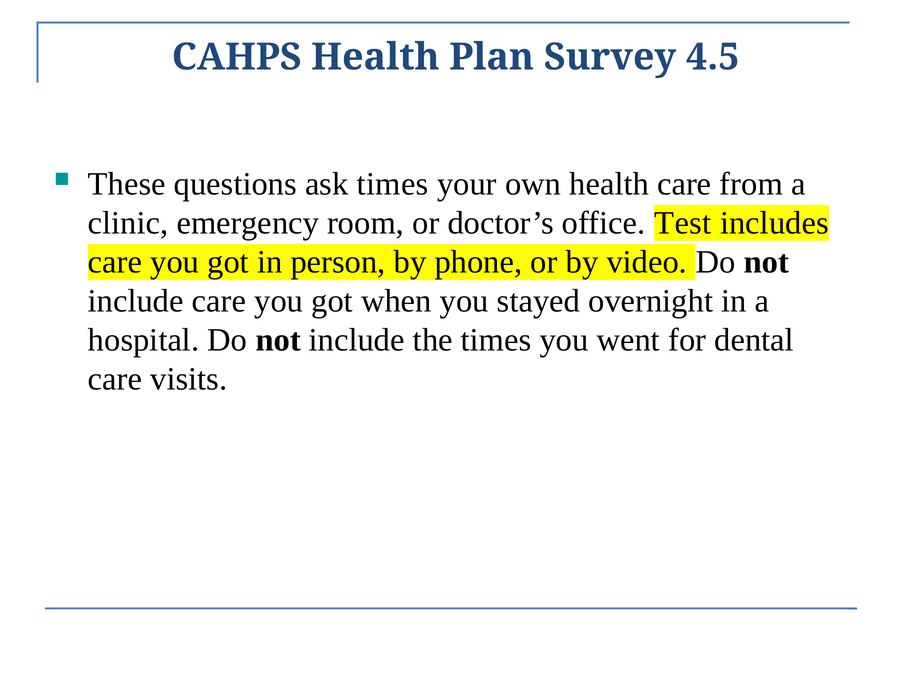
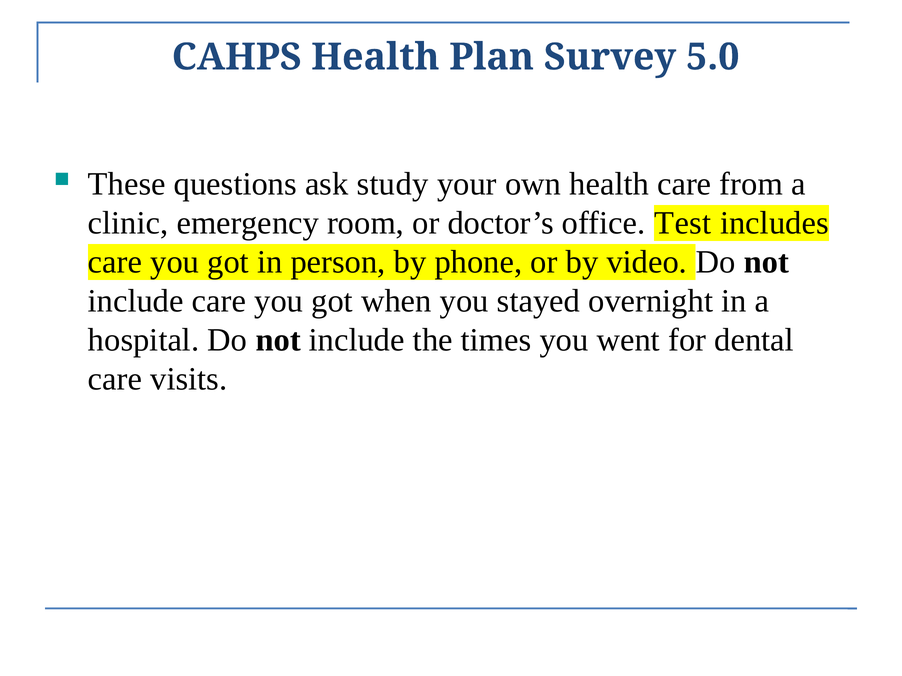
4.5: 4.5 -> 5.0 (713, 57)
ask times: times -> study (393, 184)
